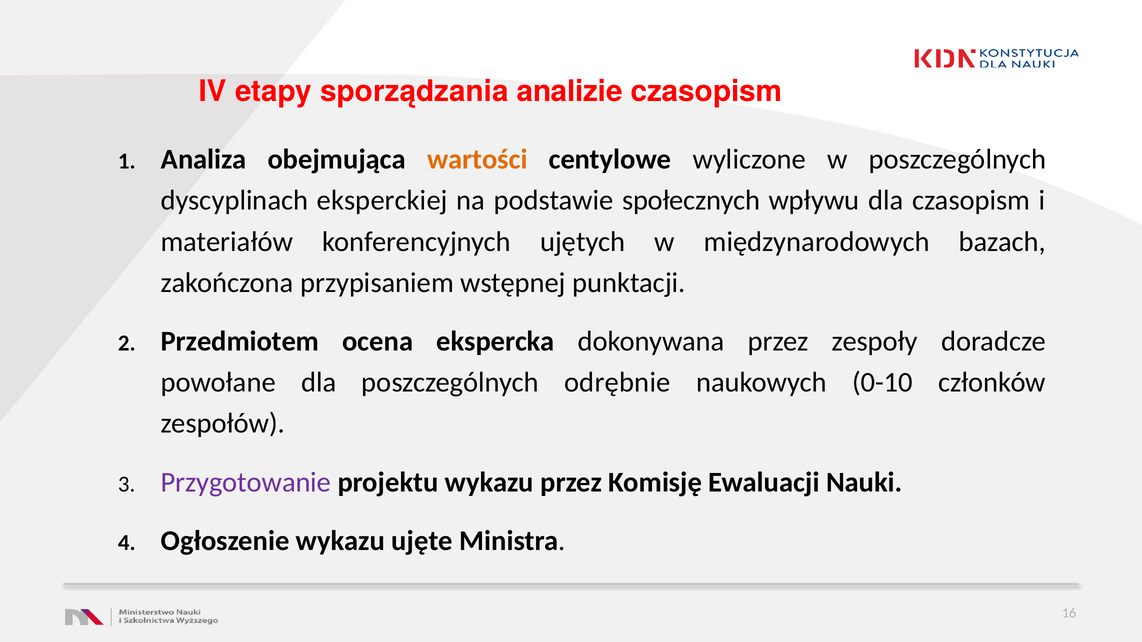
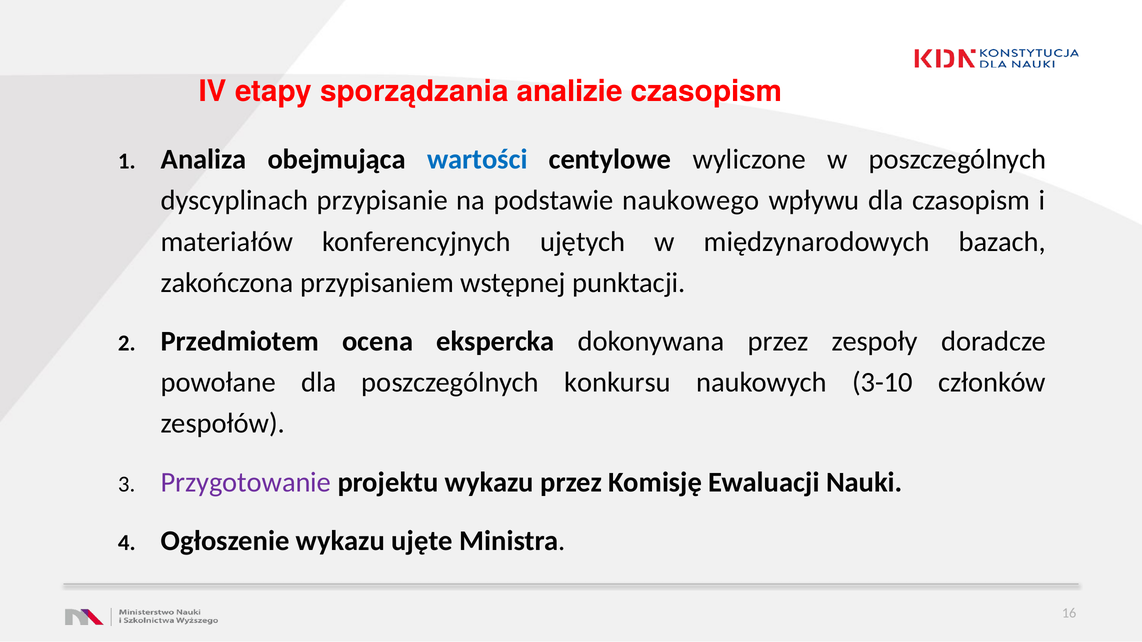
wartości colour: orange -> blue (477, 160)
eksperckiej: eksperckiej -> przypisanie (382, 201)
społecznych: społecznych -> naukowego (691, 201)
odrębnie: odrębnie -> konkursu (618, 383)
0-10: 0-10 -> 3-10 (883, 383)
